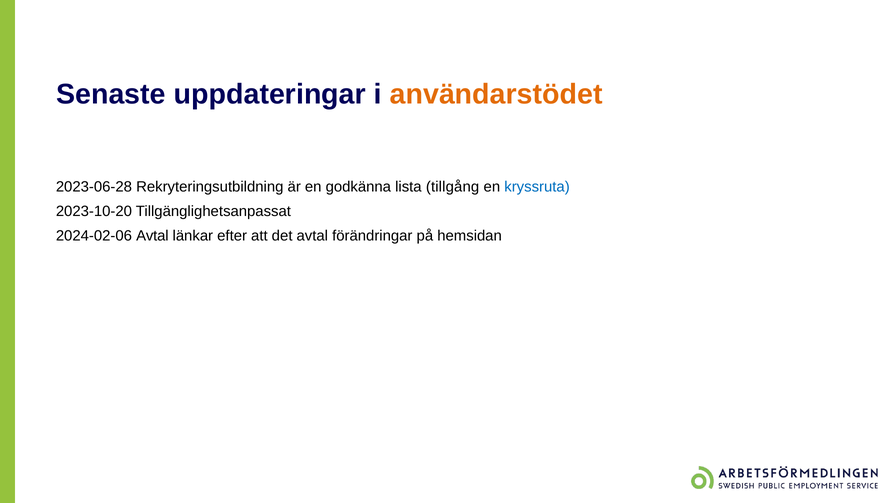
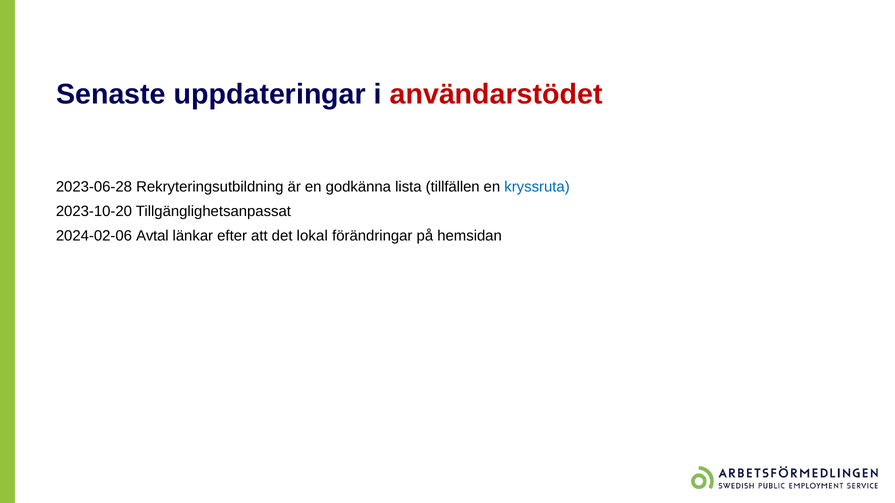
användarstödet colour: orange -> red (496, 95)
tillgång: tillgång -> tillfällen (453, 187)
det avtal: avtal -> lokal (312, 236)
